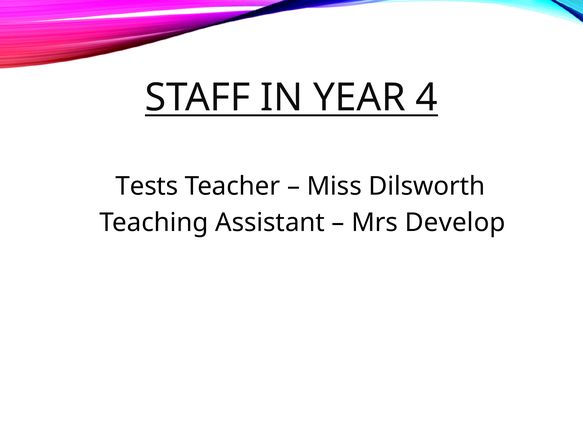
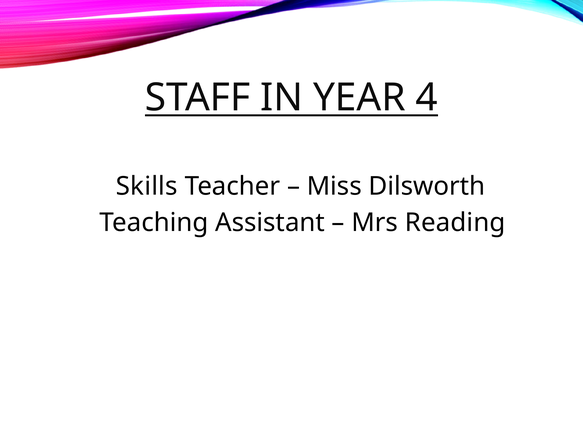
Tests: Tests -> Skills (147, 186)
Develop: Develop -> Reading (455, 222)
